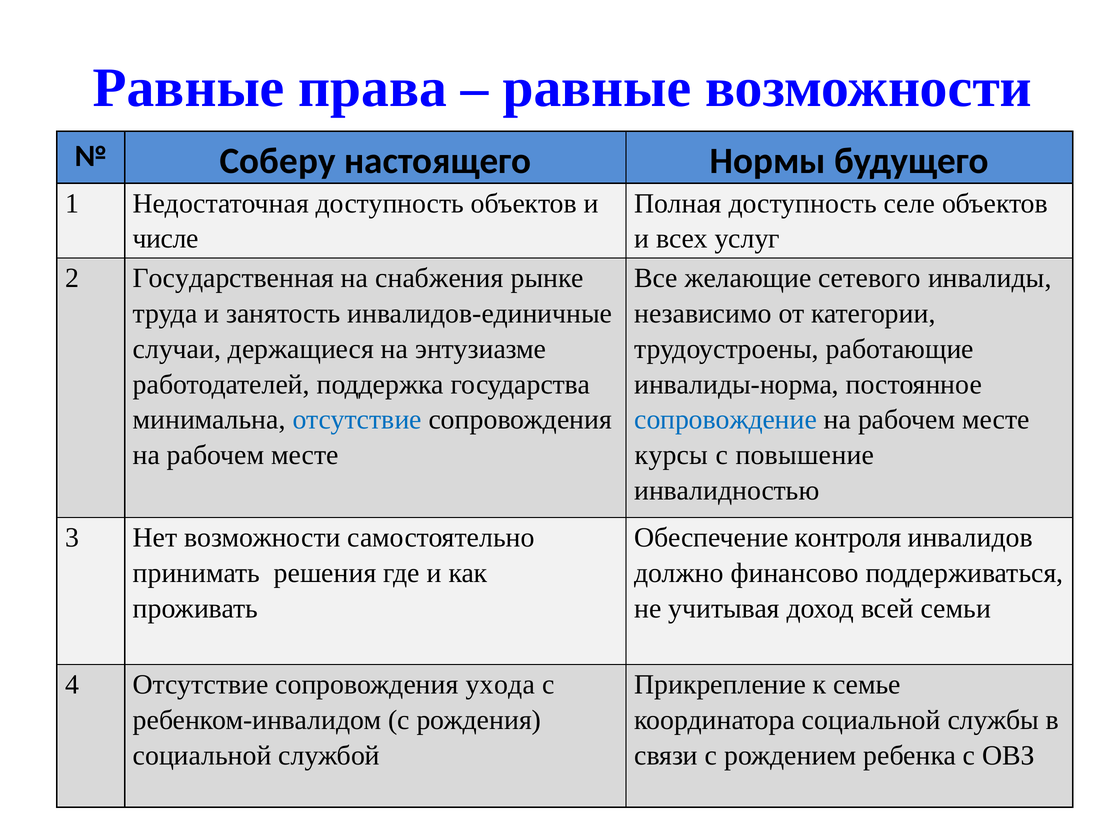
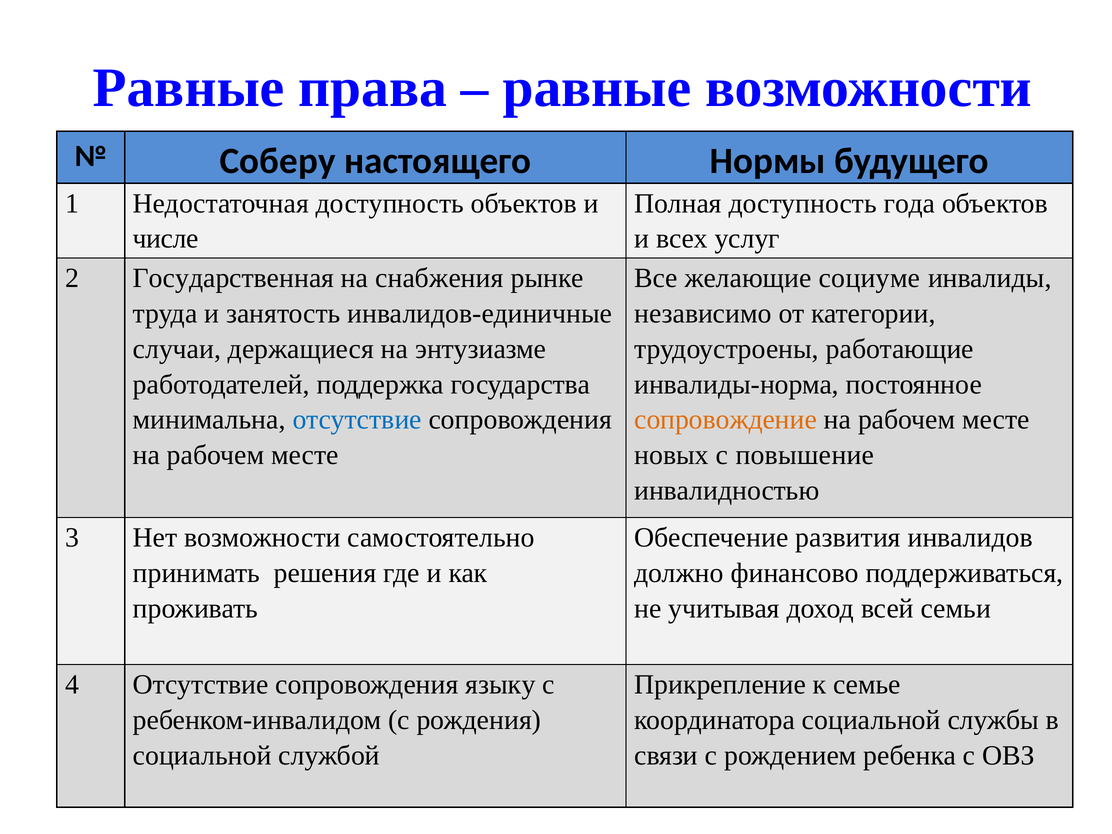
селе: селе -> года (909, 203)
сетевого: сетевого -> социуме (870, 278)
сопровождение colour: blue -> orange (726, 420)
курсы: курсы -> новых (672, 455)
контроля: контроля -> развития (848, 538)
ухода: ухода -> языку (500, 685)
